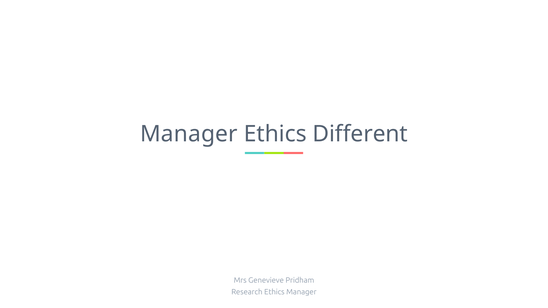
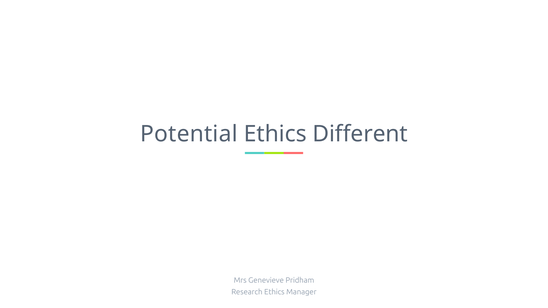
Manager: Manager -> Potential (189, 134)
